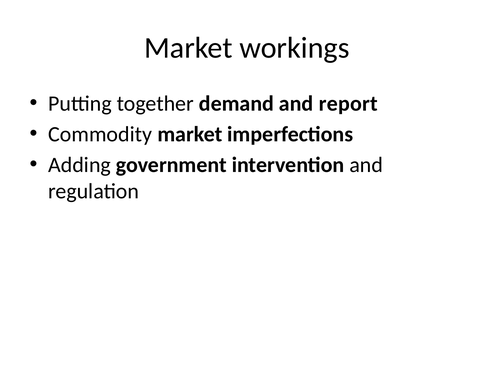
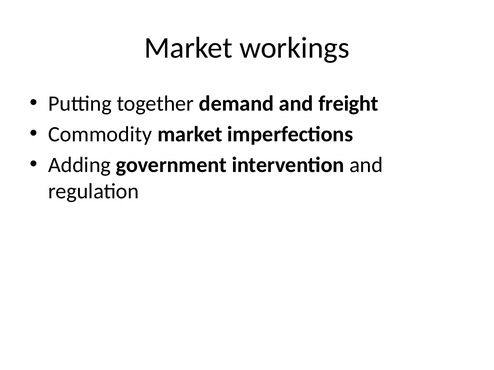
report: report -> freight (348, 104)
